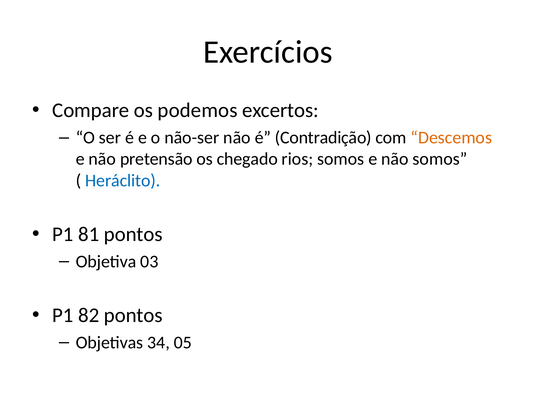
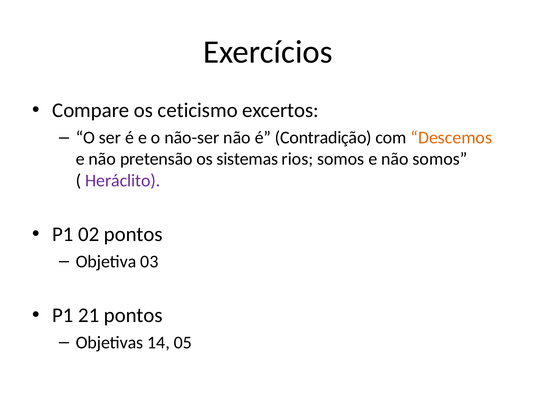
podemos: podemos -> ceticismo (198, 110)
chegado: chegado -> sistemas (247, 159)
Heráclito colour: blue -> purple (123, 181)
81: 81 -> 02 (89, 234)
82: 82 -> 21 (89, 315)
34: 34 -> 14 (159, 343)
